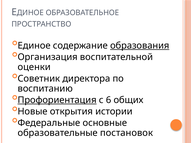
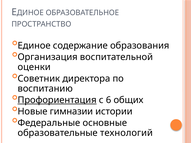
образования underline: present -> none (140, 46)
открытия: открытия -> гимназии (71, 112)
постановок: постановок -> технологий (126, 133)
